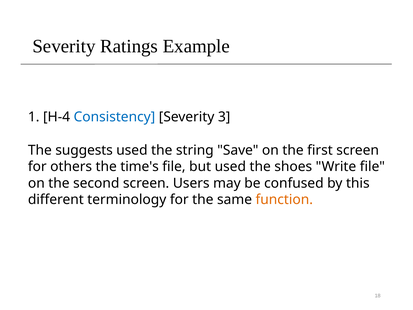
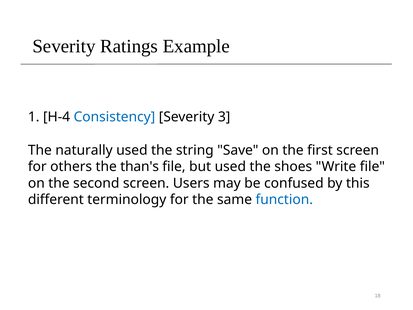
suggests: suggests -> naturally (84, 150)
time's: time's -> than's (140, 167)
function colour: orange -> blue (284, 200)
